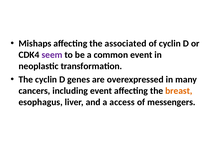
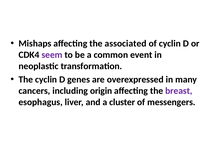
including event: event -> origin (101, 91)
breast colour: orange -> purple (179, 91)
access: access -> cluster (122, 102)
